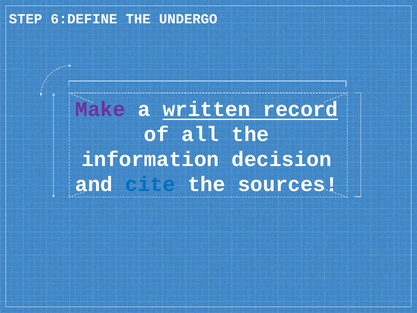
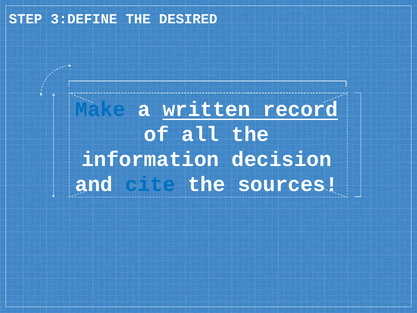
6:DEFINE: 6:DEFINE -> 3:DEFINE (84, 19)
UNDERGO: UNDERGO -> DESIRED (188, 19)
Make colour: purple -> blue (100, 109)
